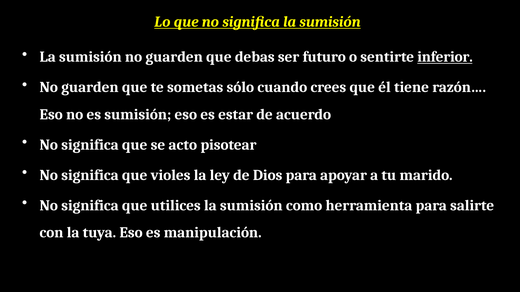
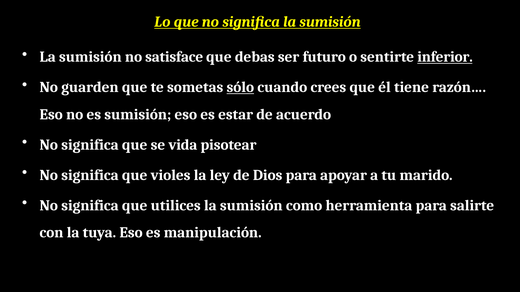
sumisión no guarden: guarden -> satisface (174, 57)
sólo underline: none -> present (240, 87)
acto: acto -> vida (183, 145)
